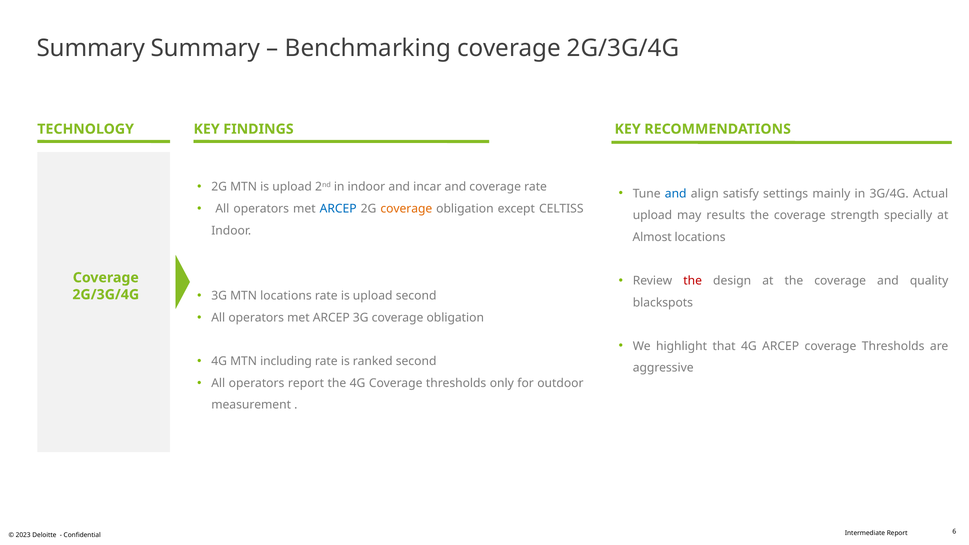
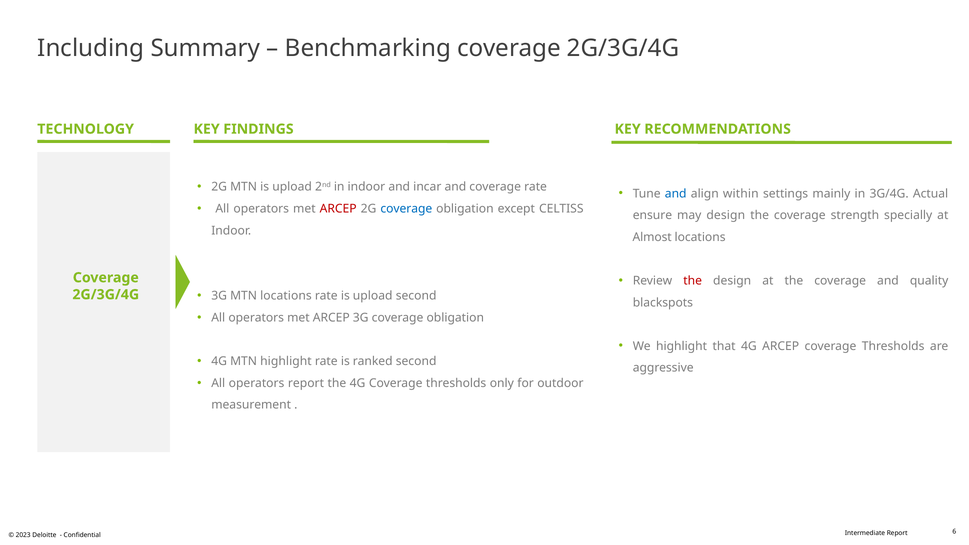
Summary: Summary -> Including (91, 48)
satisfy: satisfy -> within (741, 194)
ARCEP colour: blue -> red (338, 209)
coverage colour: orange -> blue (406, 209)
upload: upload -> ensure (652, 215)
may results: results -> design (726, 215)
MTN including: including -> highlight (286, 361)
